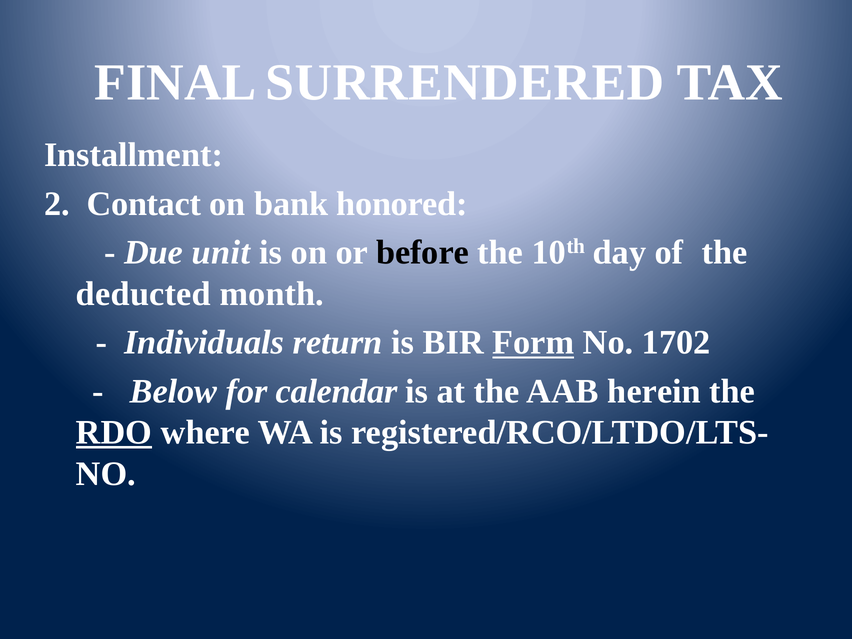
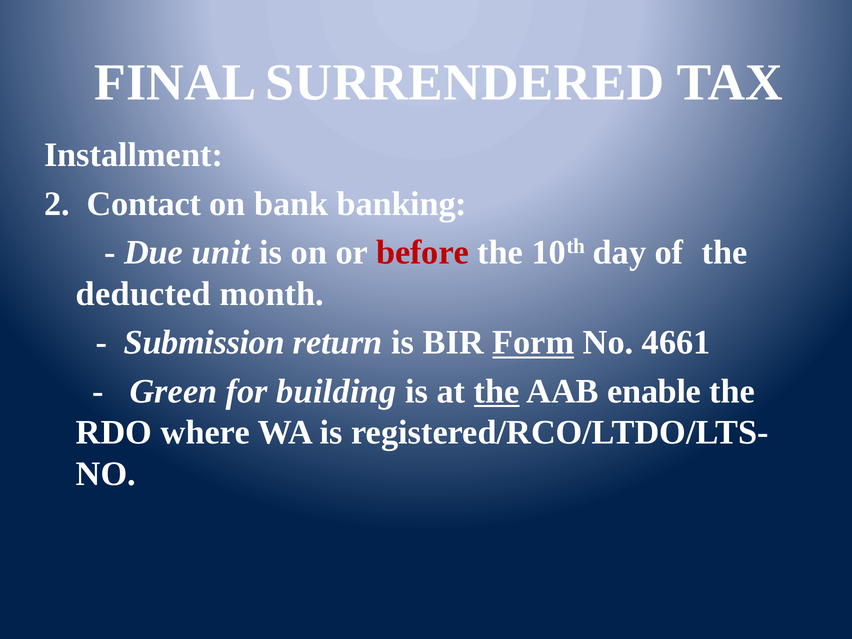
honored: honored -> banking (402, 204)
before colour: black -> red (422, 253)
Individuals: Individuals -> Submission (204, 343)
1702: 1702 -> 4661 (676, 343)
Below: Below -> Green (173, 391)
calendar: calendar -> building (336, 391)
the underline: none -> present (497, 391)
herein: herein -> enable (654, 391)
RDO underline: present -> none (114, 433)
